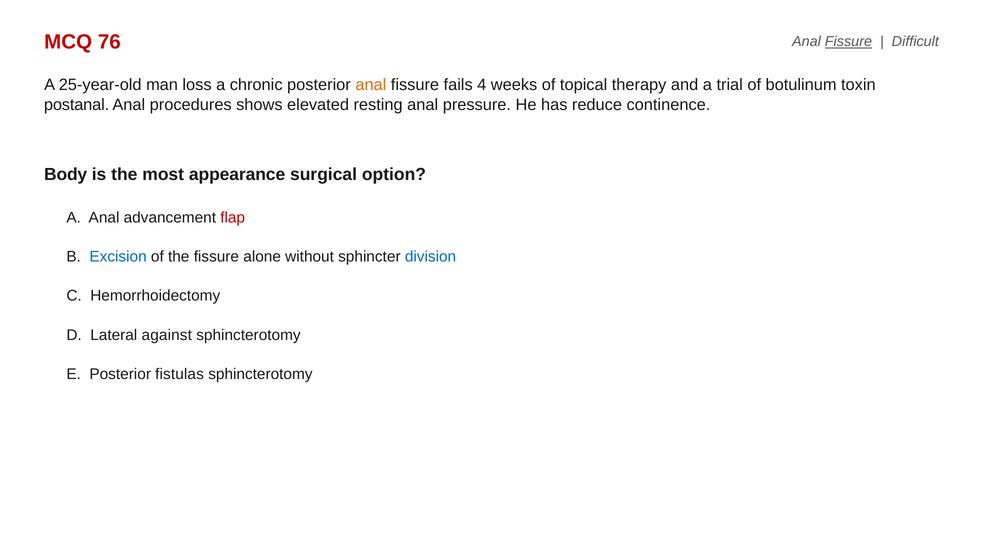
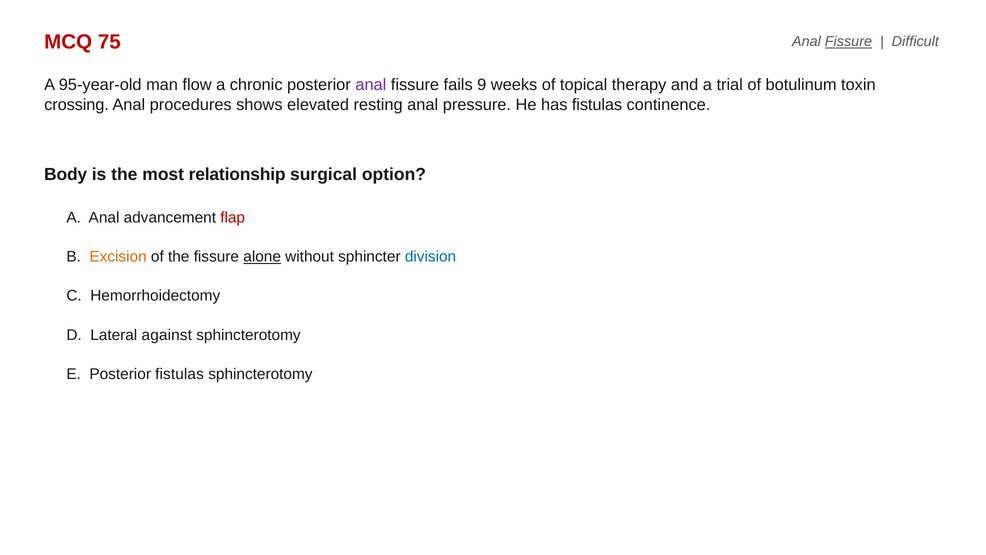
76: 76 -> 75 (109, 42)
25-year-old: 25-year-old -> 95-year-old (100, 85)
loss: loss -> flow (197, 85)
anal colour: orange -> purple (371, 85)
4: 4 -> 9 (482, 85)
postanal: postanal -> crossing (77, 105)
has reduce: reduce -> fistulas (597, 105)
appearance: appearance -> relationship (237, 174)
Excision colour: blue -> orange (118, 257)
alone underline: none -> present (262, 257)
